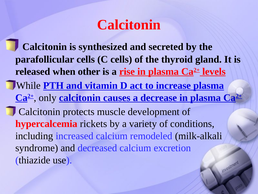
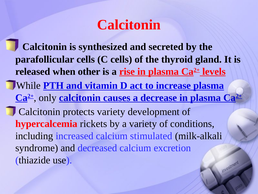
protects muscle: muscle -> variety (111, 111)
remodeled: remodeled -> stimulated (151, 136)
